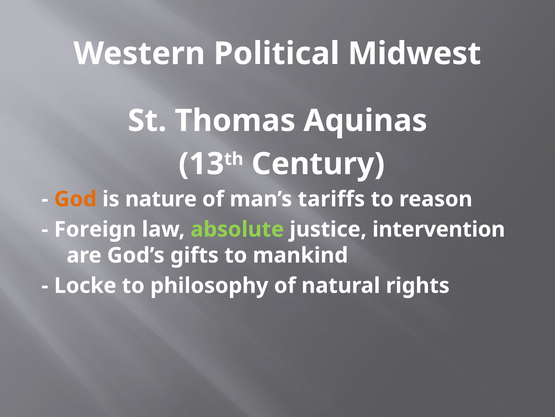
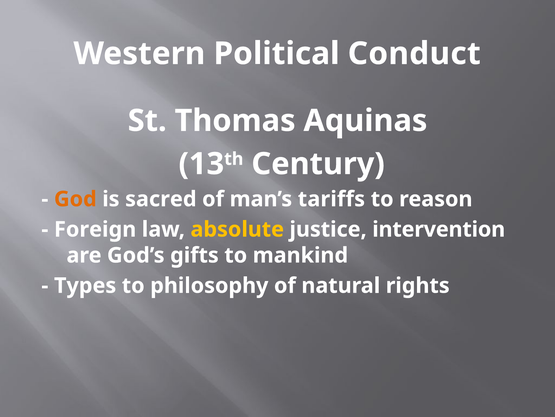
Midwest: Midwest -> Conduct (414, 54)
nature: nature -> sacred (161, 199)
absolute colour: light green -> yellow (237, 229)
Locke: Locke -> Types (85, 285)
